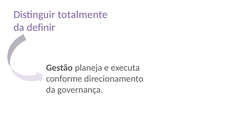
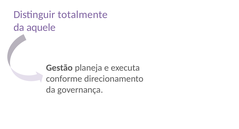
definir: definir -> aquele (41, 28)
